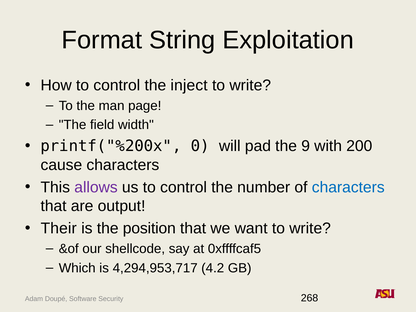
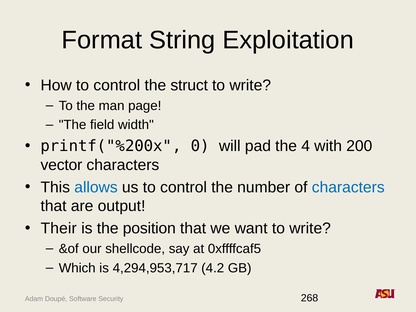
inject: inject -> struct (189, 85)
9: 9 -> 4 (306, 146)
cause: cause -> vector (61, 165)
allows colour: purple -> blue (96, 187)
